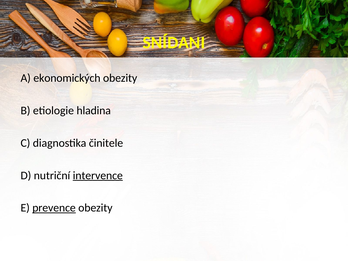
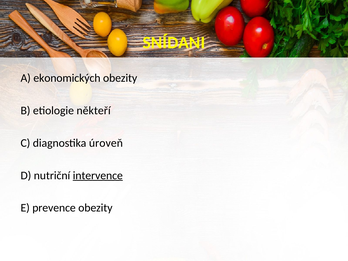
hladina: hladina -> někteří (94, 110)
činitele: činitele -> úroveň (106, 143)
prevence underline: present -> none (54, 208)
